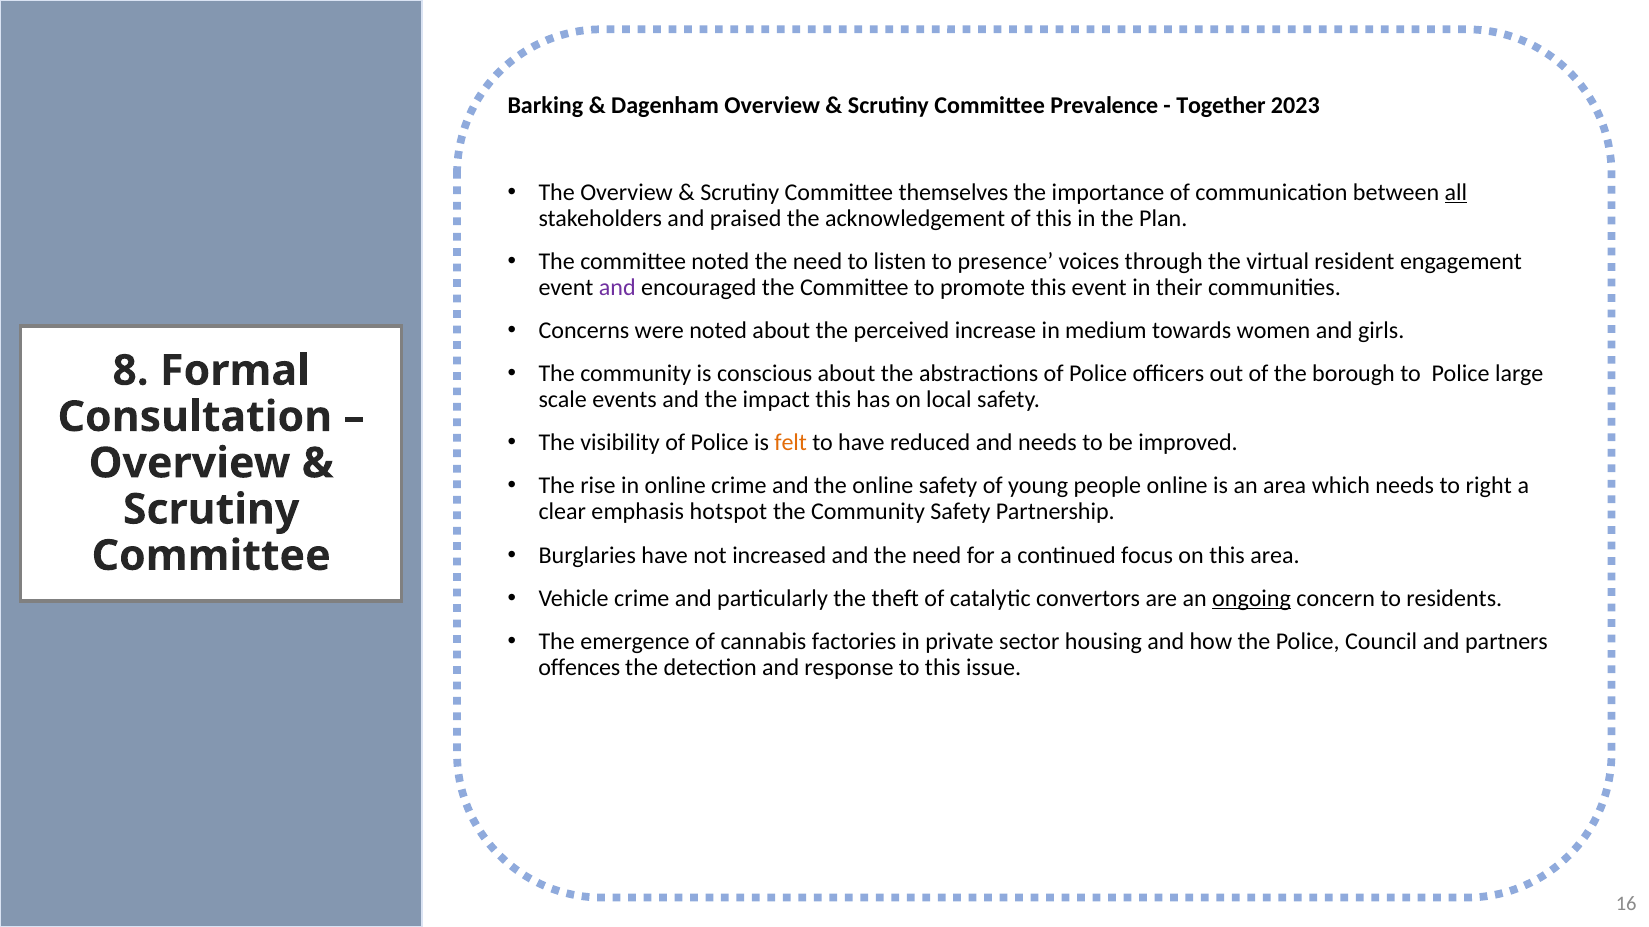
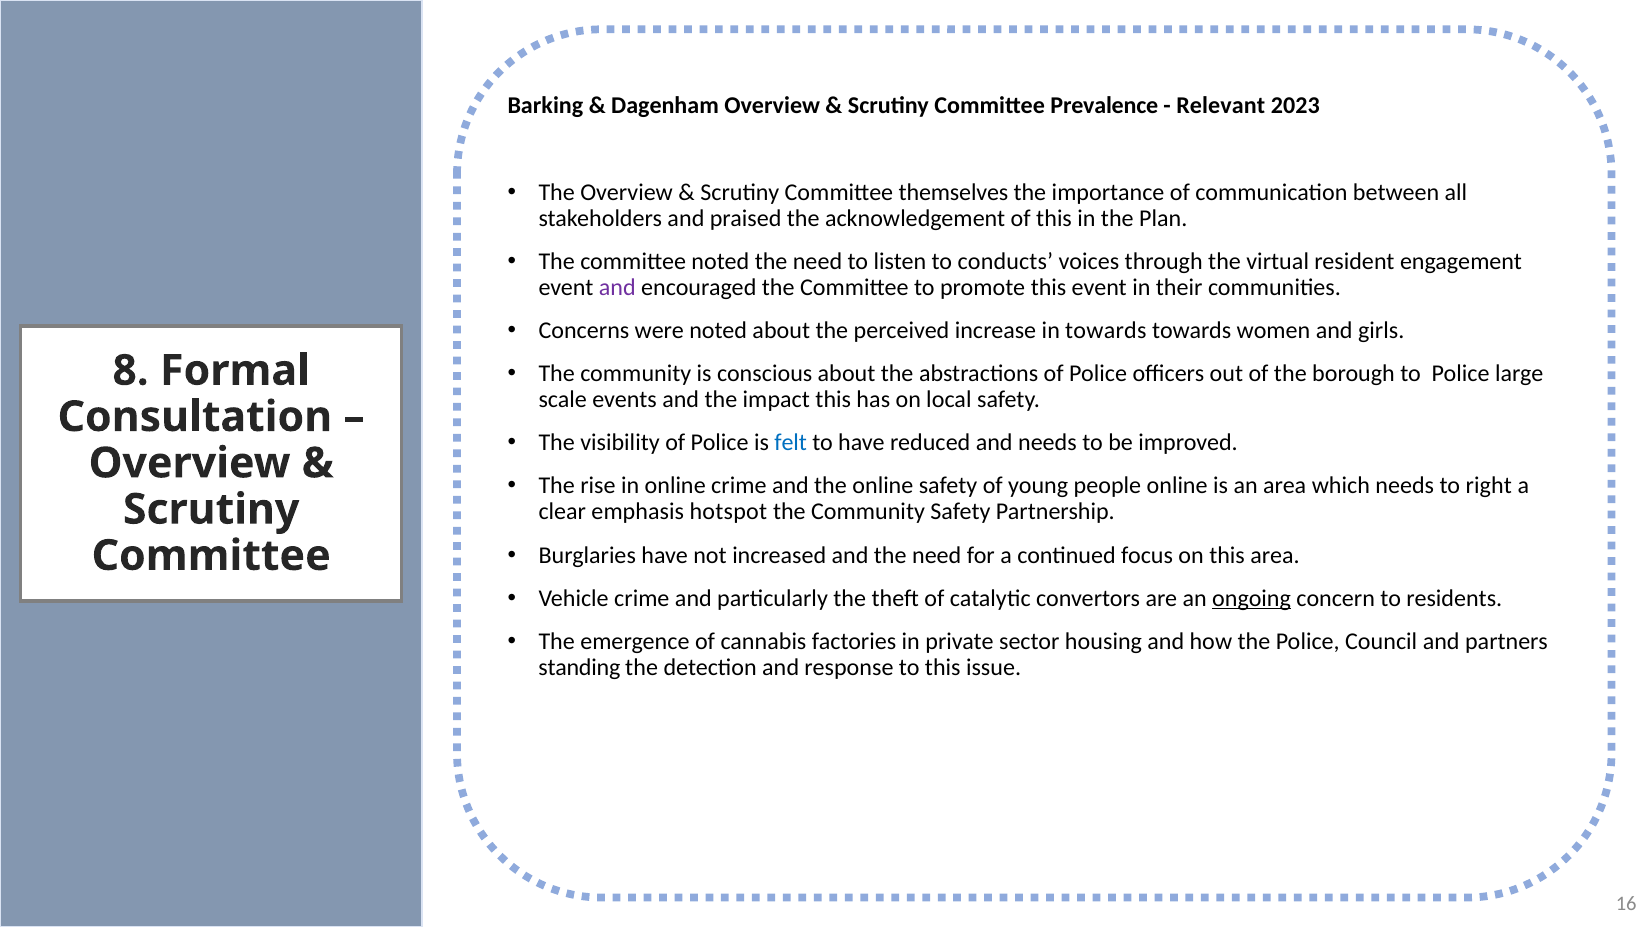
Together: Together -> Relevant (1221, 106)
all underline: present -> none (1456, 192)
presence: presence -> conducts (1005, 261)
in medium: medium -> towards (1106, 331)
felt colour: orange -> blue (791, 443)
offences: offences -> standing (579, 668)
